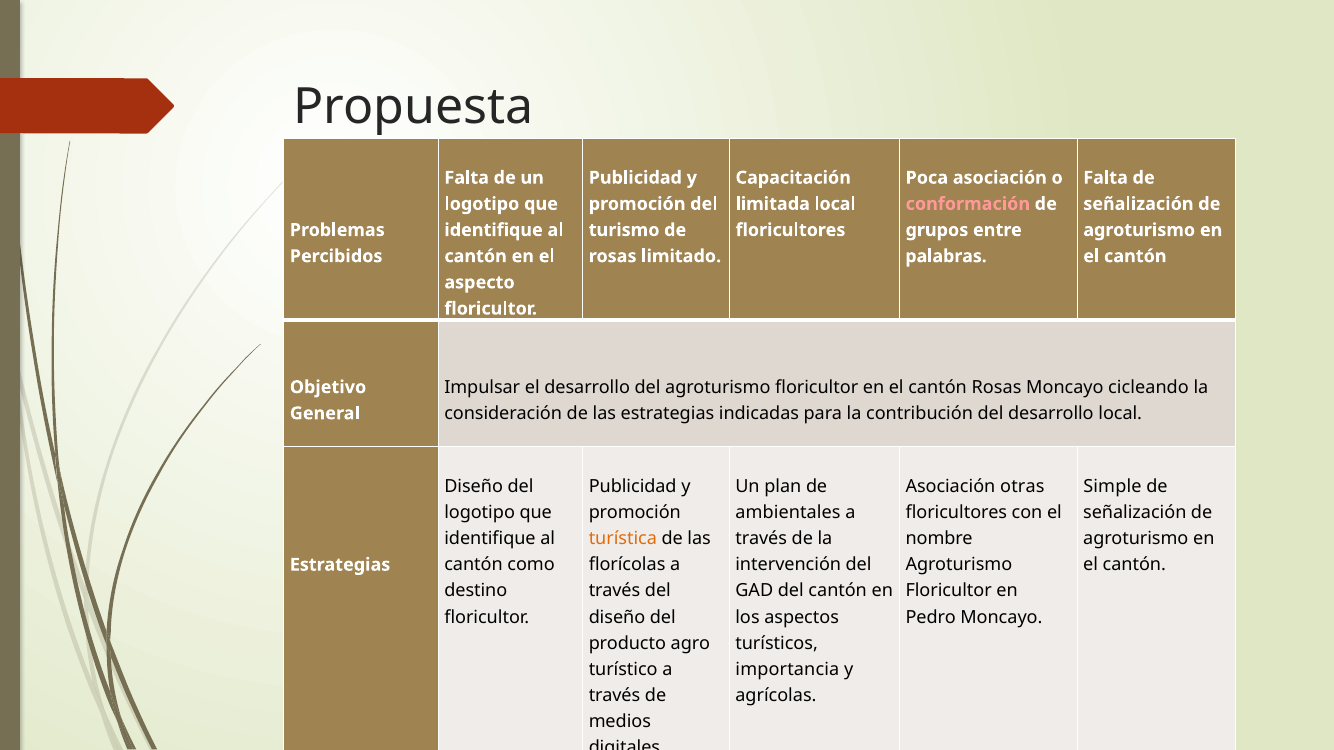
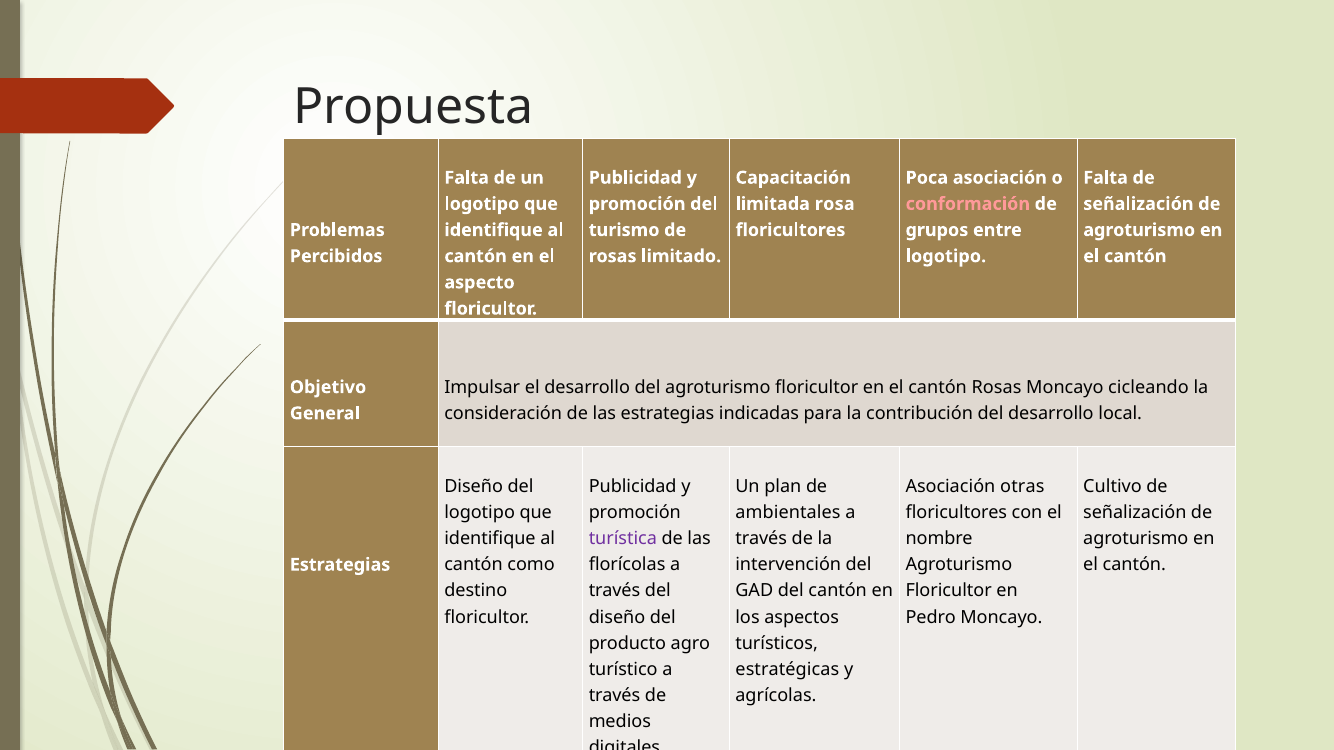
limitada local: local -> rosa (835, 204)
palabras: palabras -> logotipo (946, 256)
Simple: Simple -> Cultivo (1113, 486)
turística colour: orange -> purple (623, 539)
importancia: importancia -> estratégicas (787, 670)
